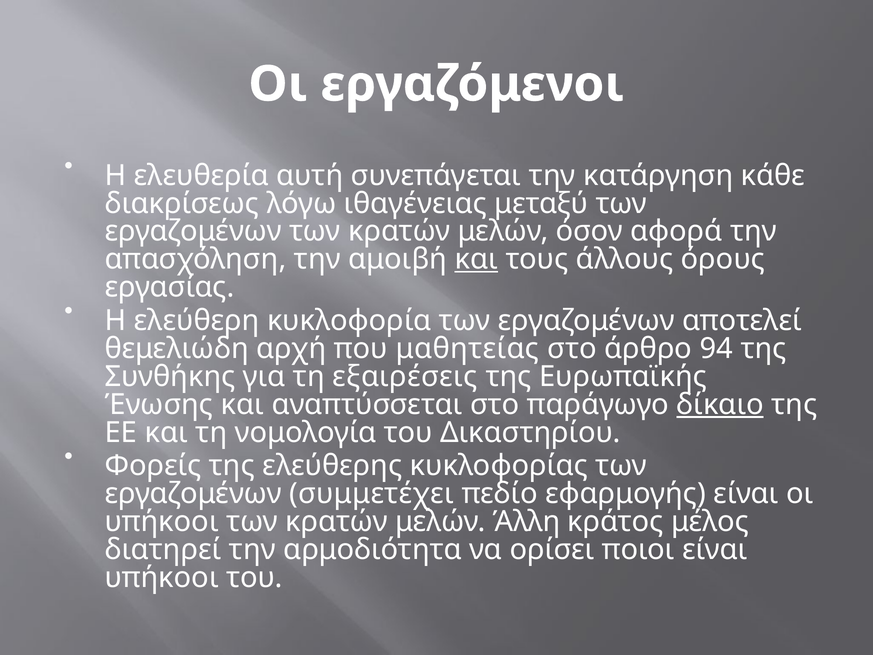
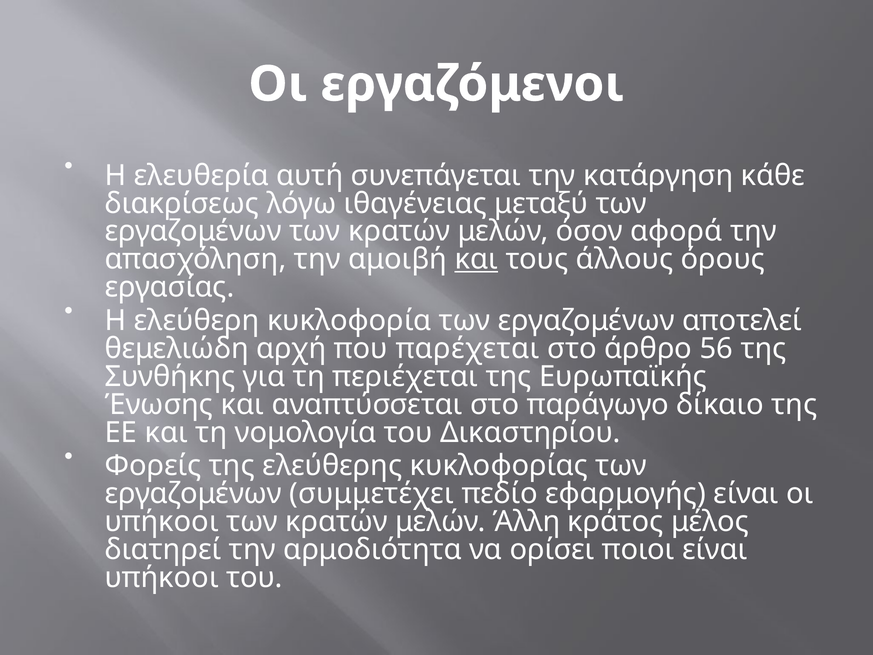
μαθητείας: μαθητείας -> παρέχεται (467, 348)
94: 94 -> 56 (716, 348)
εξαιρέσεις: εξαιρέσεις -> περιέχεται (405, 376)
δίκαιο underline: present -> none (720, 404)
